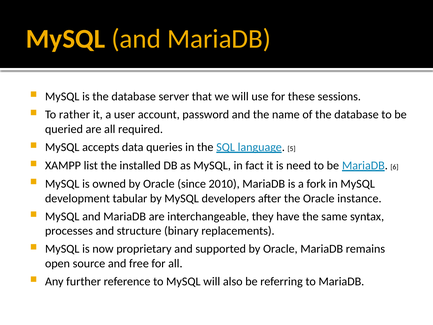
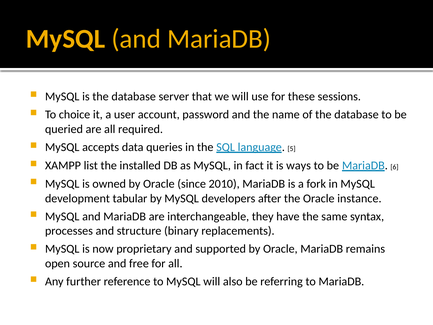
rather: rather -> choice (75, 115)
need: need -> ways (299, 165)
